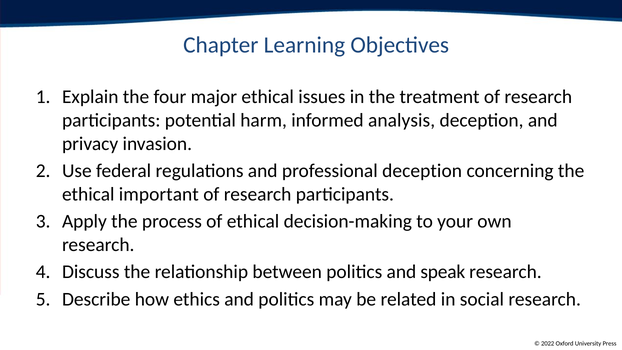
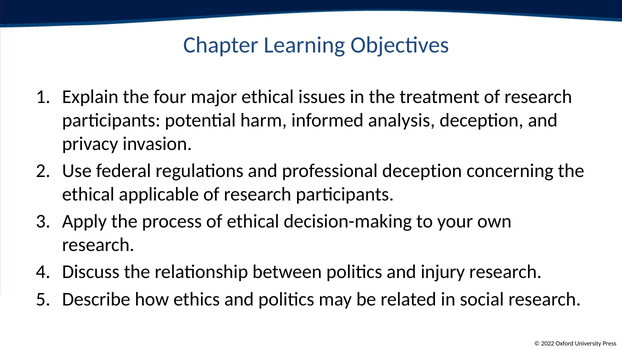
important: important -> applicable (159, 194)
speak: speak -> injury (443, 272)
